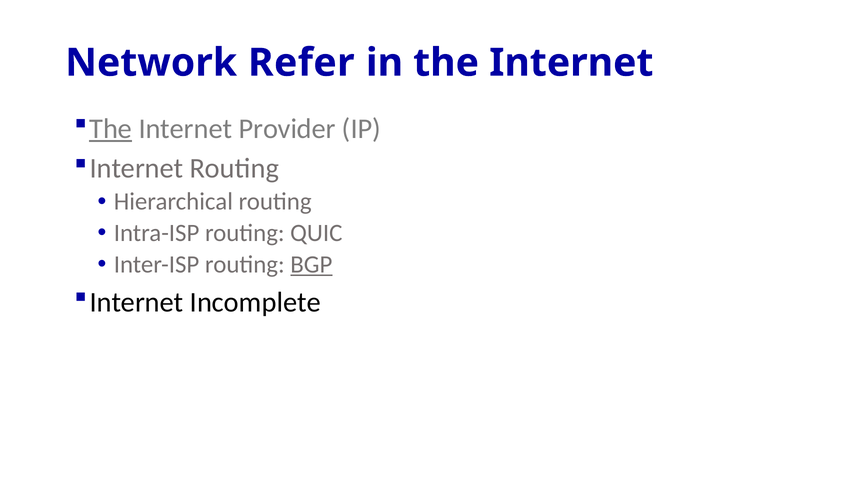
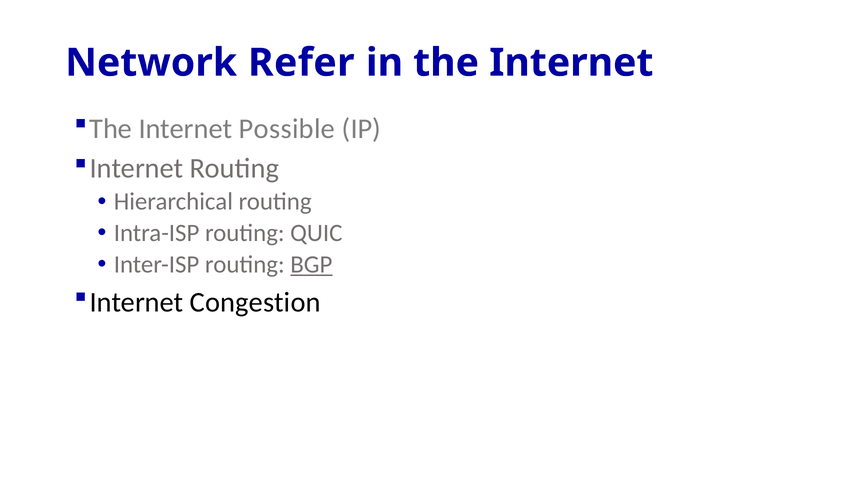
The underline: present -> none (111, 129)
Provider: Provider -> Possible (287, 129)
Incomplete: Incomplete -> Congestion (255, 302)
